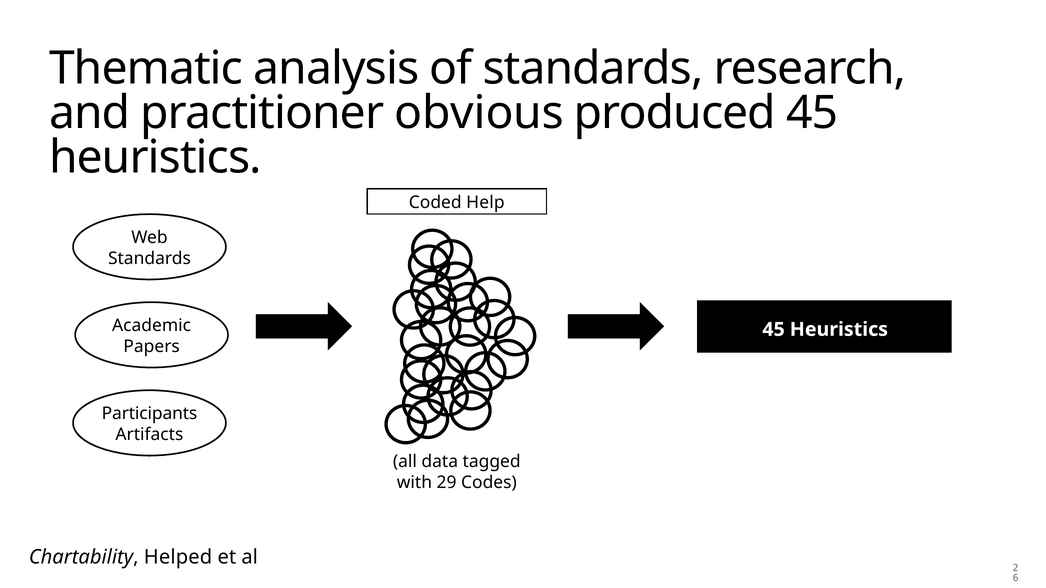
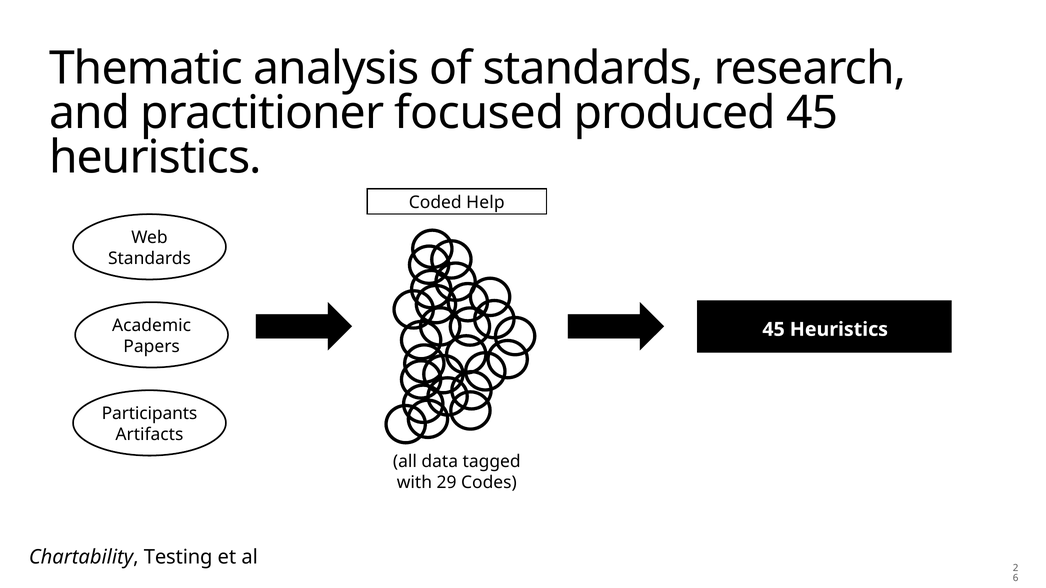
obvious: obvious -> focused (479, 113)
Helped: Helped -> Testing (178, 557)
